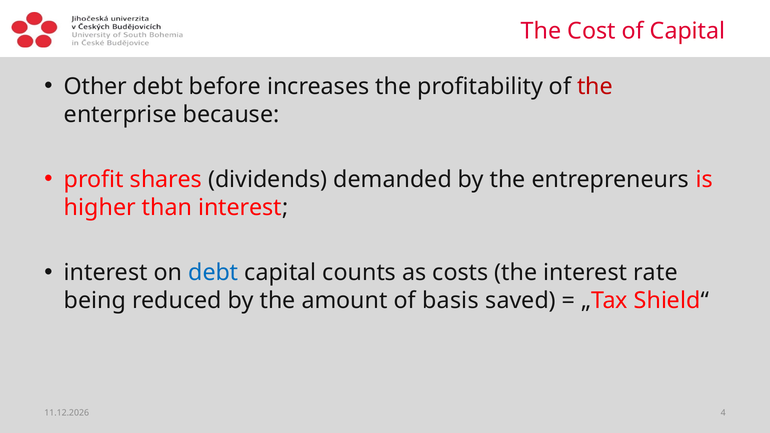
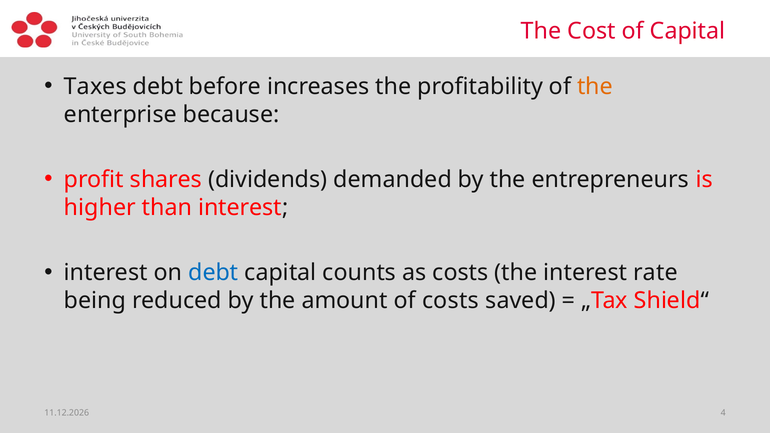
Other: Other -> Taxes (95, 87)
the colour: red -> orange (595, 87)
of basis: basis -> costs (450, 301)
